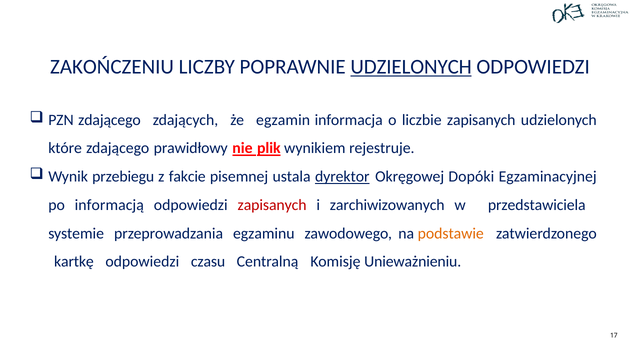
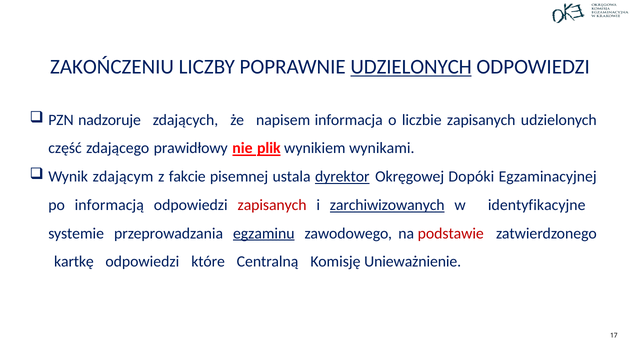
PZN zdającego: zdającego -> nadzoruje (110, 120)
egzamin: egzamin -> napisem (283, 120)
które: które -> część (65, 148)
rejestruje: rejestruje -> wynikami (382, 148)
przebiegu: przebiegu -> zdającym (123, 177)
zarchiwizowanych underline: none -> present (387, 205)
przedstawiciela: przedstawiciela -> identyfikacyjne (537, 205)
egzaminu underline: none -> present (264, 234)
podstawie colour: orange -> red (451, 234)
czasu: czasu -> które (208, 262)
Unieważnieniu: Unieważnieniu -> Unieważnienie (413, 262)
